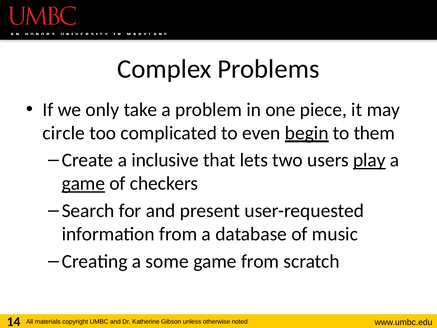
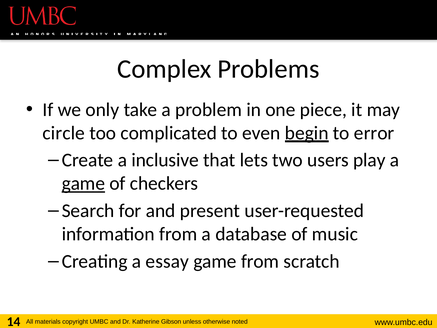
them: them -> error (374, 133)
play underline: present -> none (369, 160)
some: some -> essay (167, 261)
